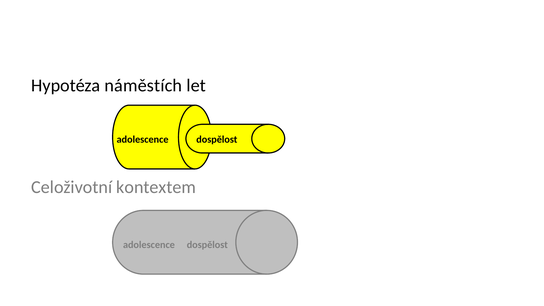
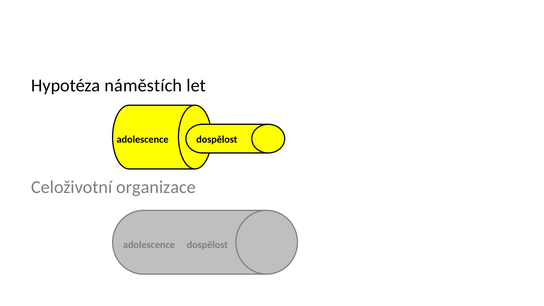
kontextem: kontextem -> organizace (156, 187)
